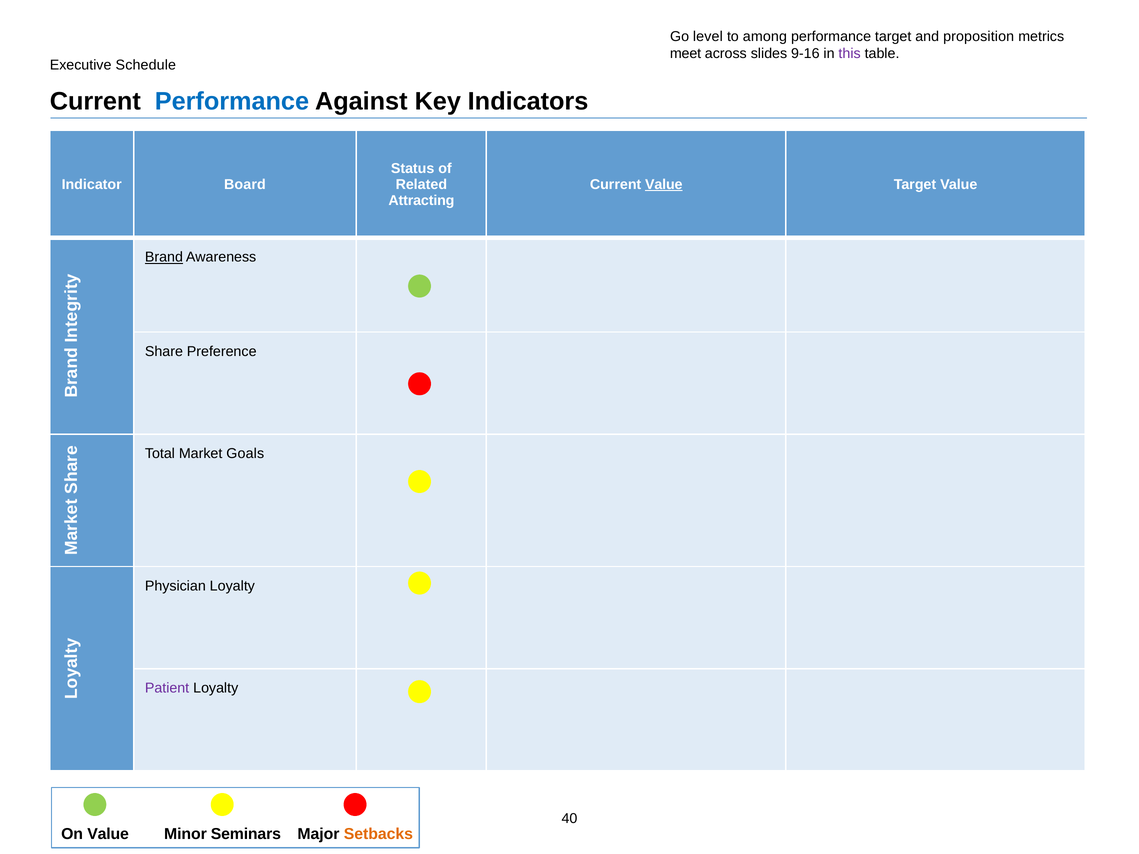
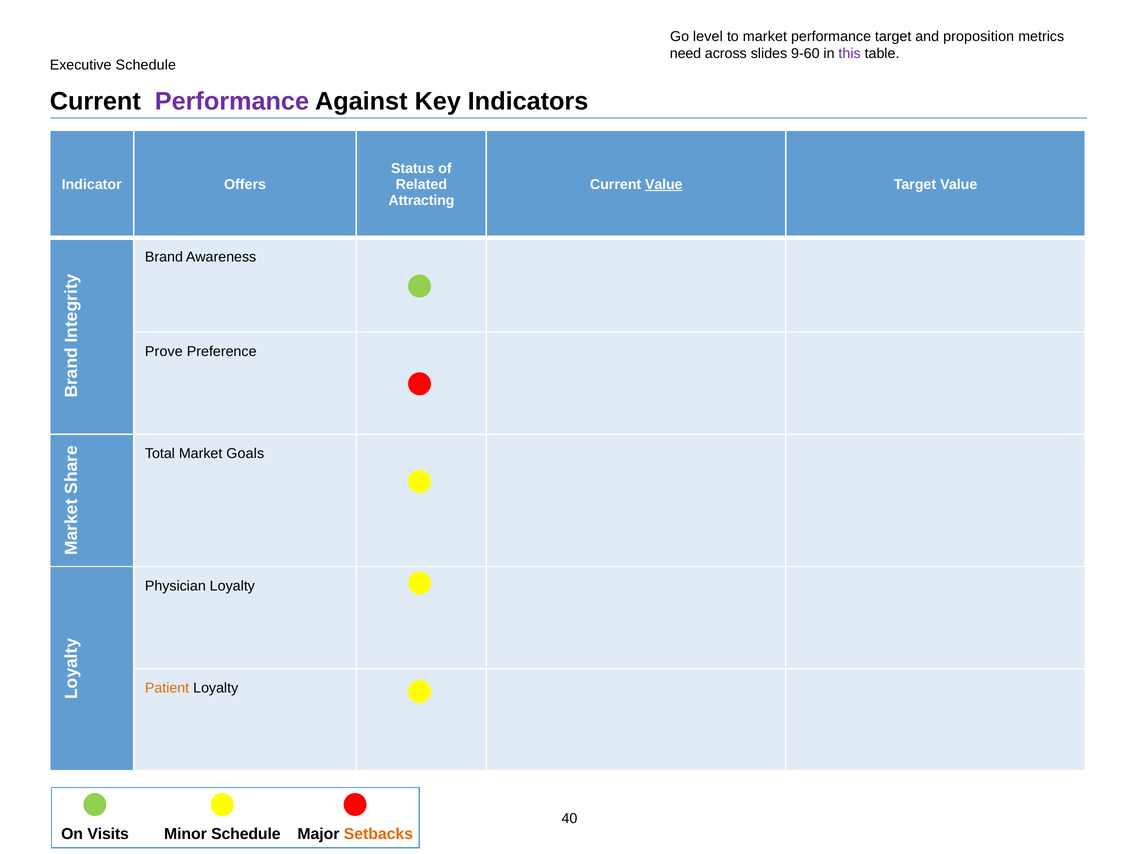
to among: among -> market (765, 37)
meet: meet -> need (686, 54)
9-16: 9-16 -> 9-60 (805, 54)
Performance colour: blue -> purple (232, 102)
Board: Board -> Offers (245, 184)
Brand underline: present -> none (164, 257)
Share: Share -> Prove (164, 352)
Patient colour: purple -> orange (167, 688)
On Value: Value -> Visits (108, 834)
Minor Seminars: Seminars -> Schedule (246, 834)
